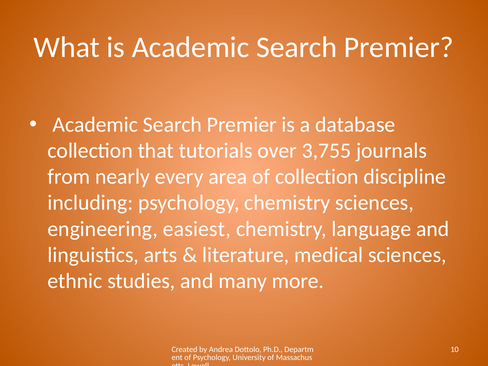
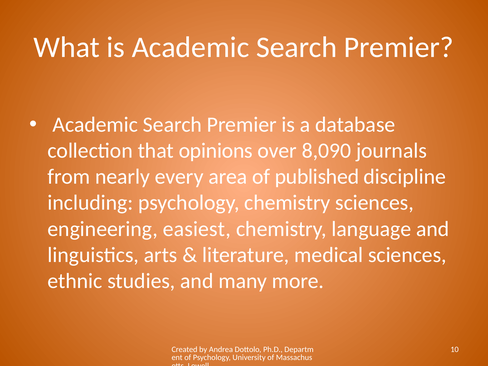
tutorials: tutorials -> opinions (216, 151)
3,755: 3,755 -> 8,090 (326, 151)
of collection: collection -> published (317, 177)
